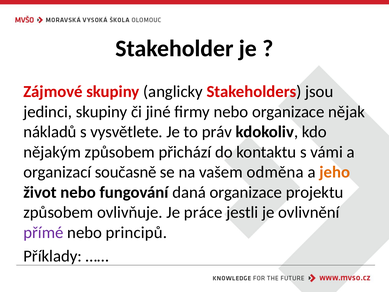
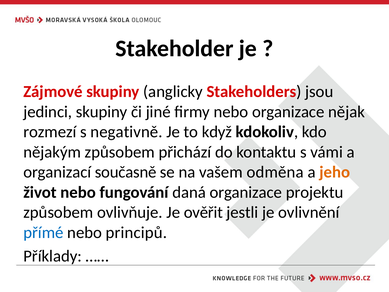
nákladů: nákladů -> rozmezí (50, 132)
vysvětlete: vysvětlete -> negativně (126, 132)
práv: práv -> když (217, 132)
práce: práce -> ověřit (203, 212)
přímé colour: purple -> blue (43, 232)
